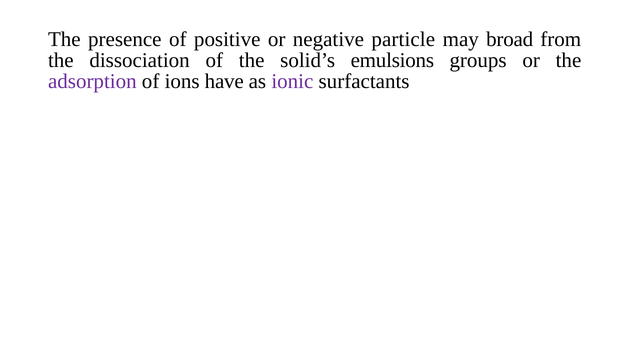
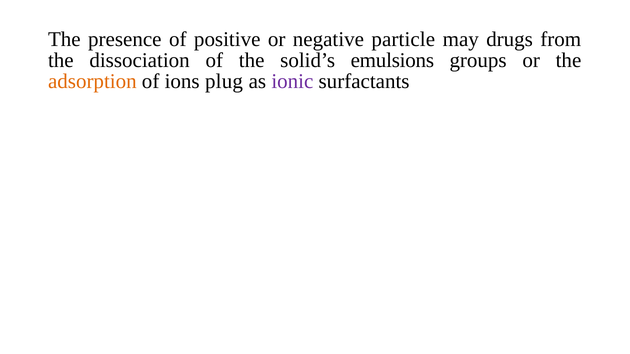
broad: broad -> drugs (510, 39)
adsorption colour: purple -> orange (92, 81)
have: have -> plug (224, 81)
